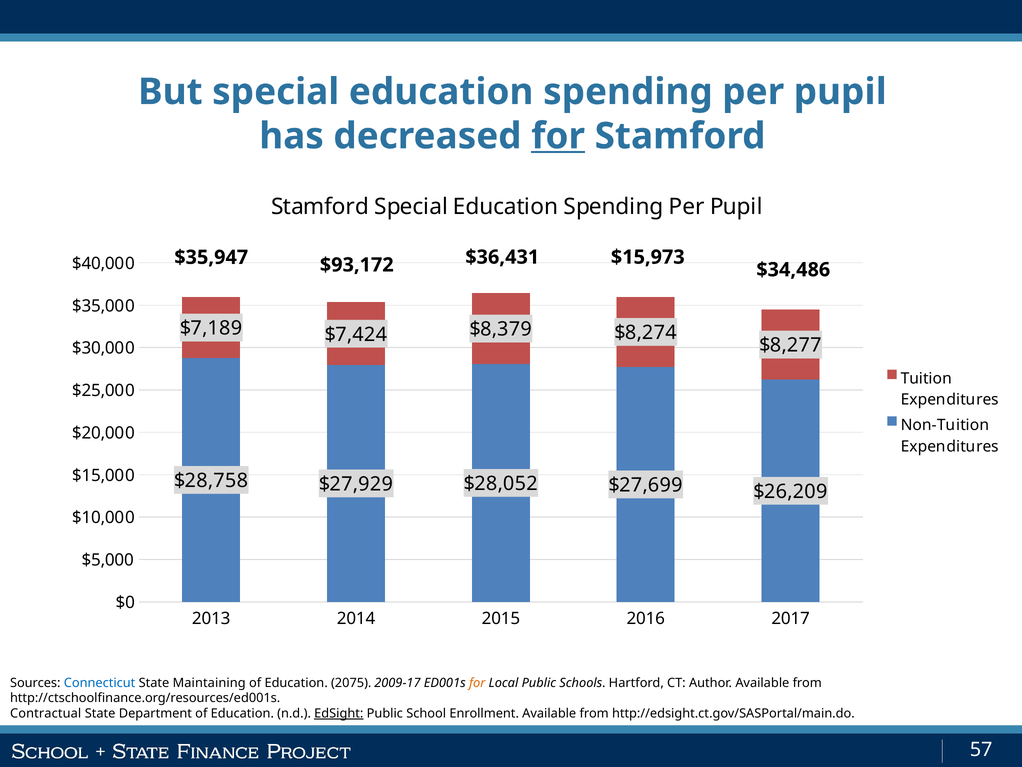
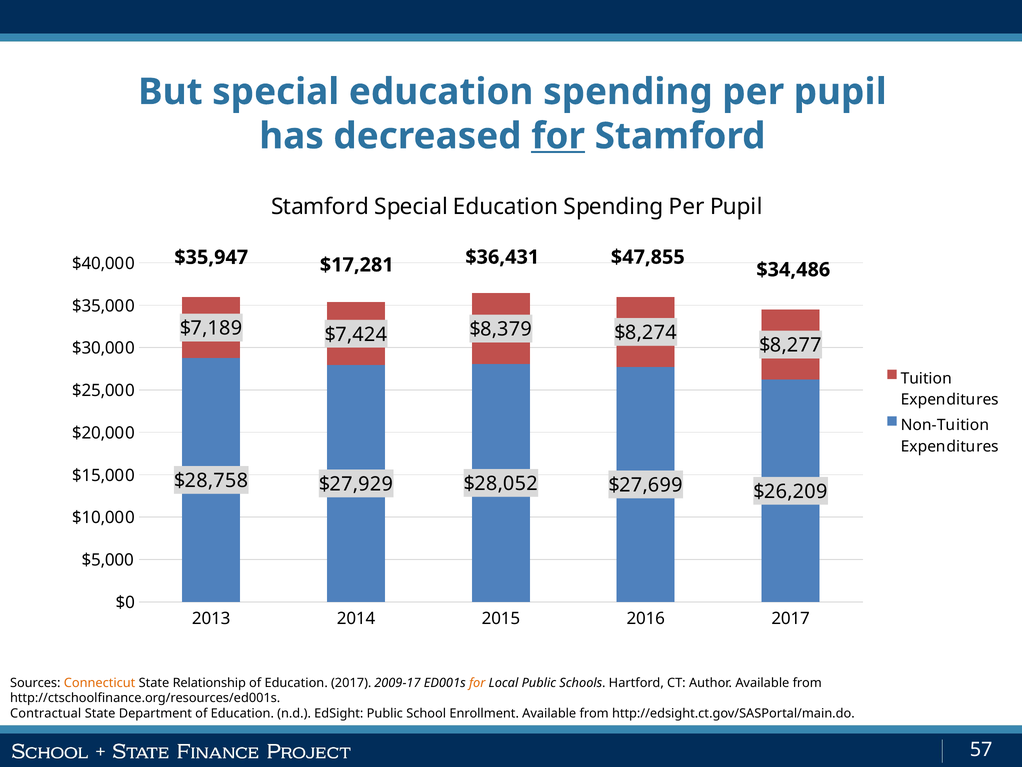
$93,172: $93,172 -> $17,281 (357, 265)
$15,973: $15,973 -> $47,855 (648, 257)
Connecticut colour: blue -> orange (100, 682)
Maintaining: Maintaining -> Relationship (209, 682)
Education 2075: 2075 -> 2017 (351, 682)
EdSight underline: present -> none (339, 713)
